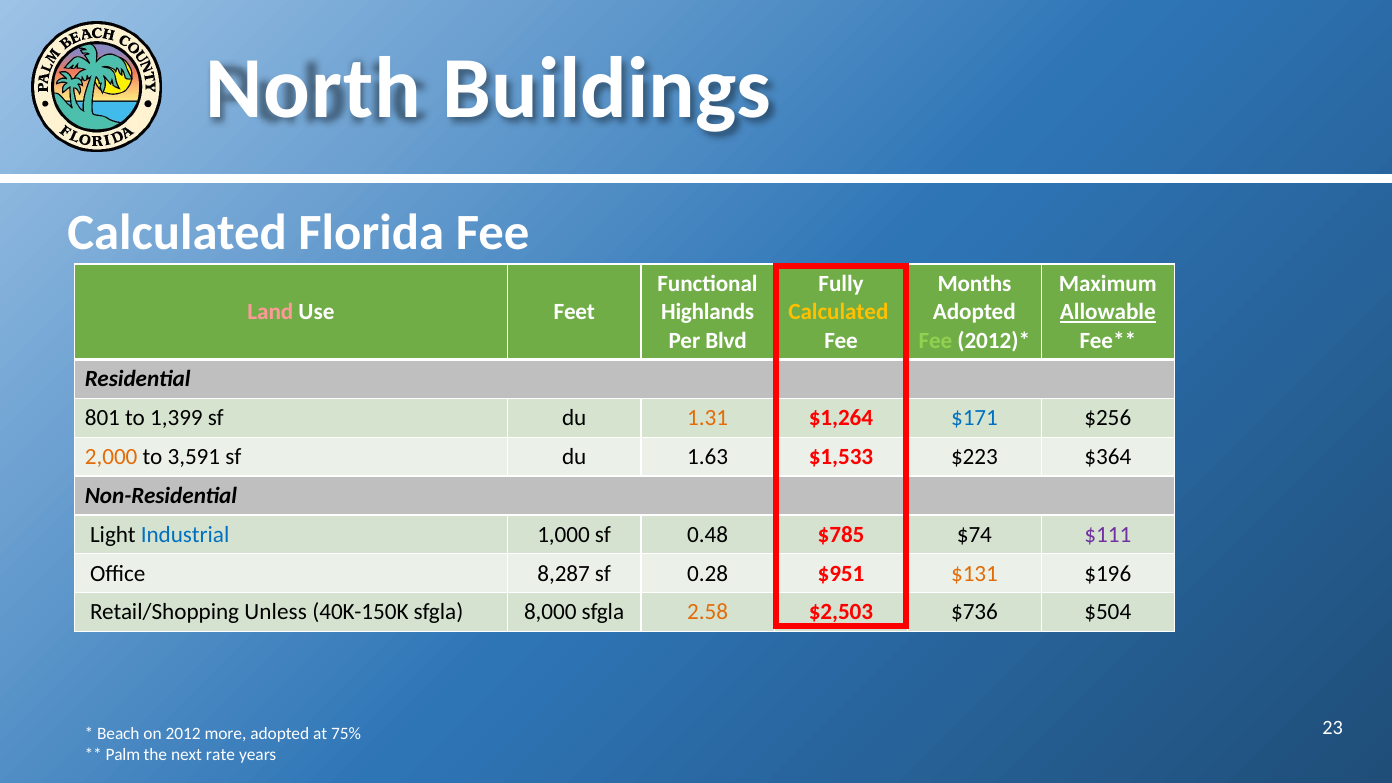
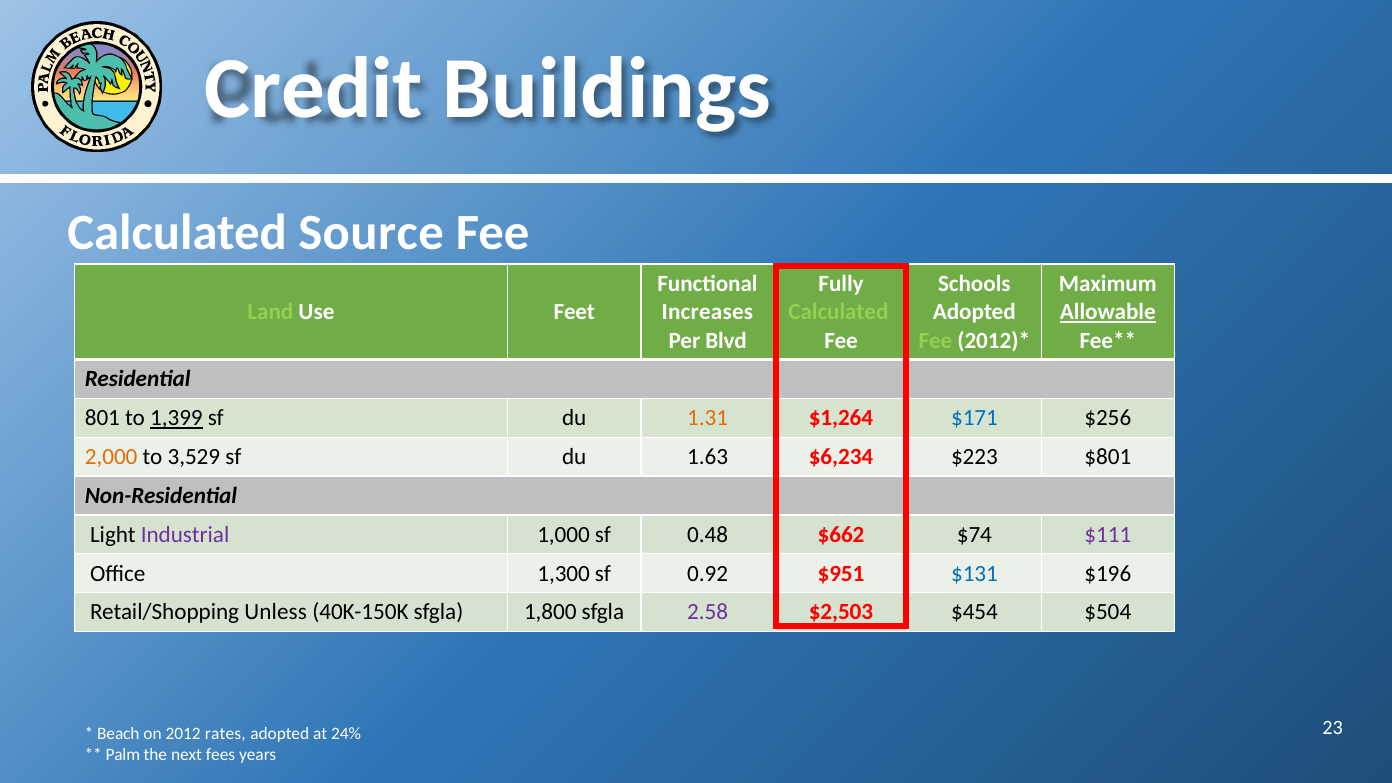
North: North -> Credit (314, 89)
Florida: Florida -> Source (371, 233)
Months: Months -> Schools (974, 284)
Land colour: pink -> light green (270, 312)
Highlands: Highlands -> Increases (707, 312)
Calculated colour: yellow -> light green (838, 312)
1,399 underline: none -> present (176, 418)
3,591: 3,591 -> 3,529 (194, 457)
$1,533: $1,533 -> $6,234 (841, 457)
$364: $364 -> $801 (1108, 457)
Industrial colour: blue -> purple (185, 535)
$785: $785 -> $662 (841, 535)
8,287: 8,287 -> 1,300 (564, 573)
0.28: 0.28 -> 0.92 (708, 573)
$131 colour: orange -> blue (974, 573)
8,000: 8,000 -> 1,800 (550, 612)
2.58 colour: orange -> purple (708, 612)
$736: $736 -> $454 (974, 612)
more: more -> rates (225, 734)
75%: 75% -> 24% (346, 734)
rate: rate -> fees (221, 755)
